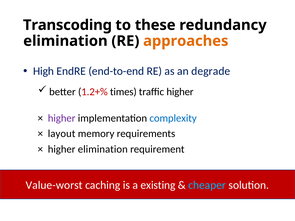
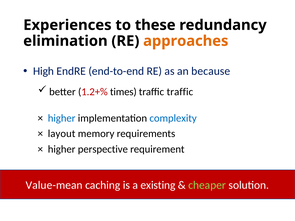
Transcoding: Transcoding -> Experiences (67, 25)
degrade: degrade -> because (211, 71)
traffic higher: higher -> traffic (180, 92)
higher colour: purple -> blue (62, 118)
higher elimination: elimination -> perspective (103, 149)
Value-worst: Value-worst -> Value-mean (54, 185)
cheaper colour: light blue -> light green (207, 185)
